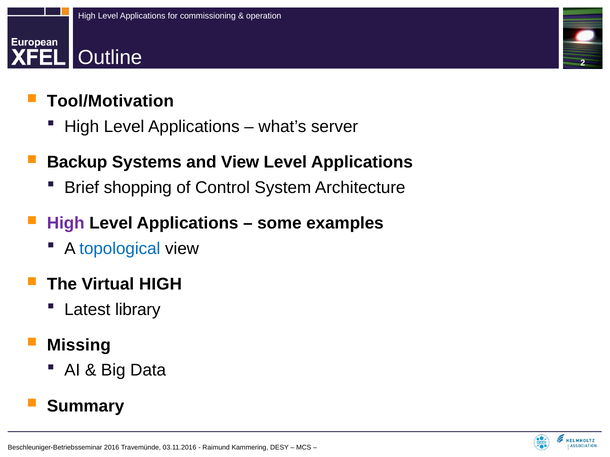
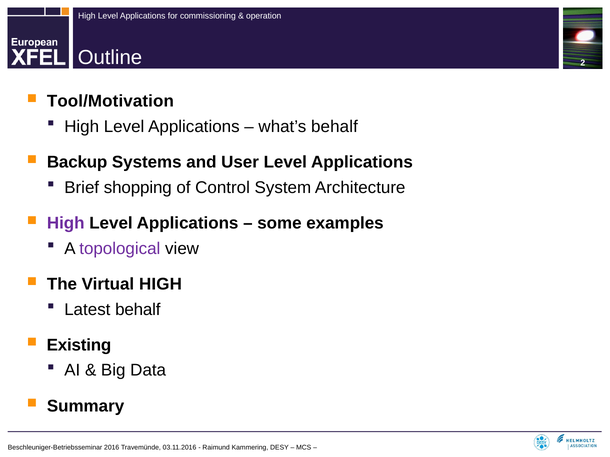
what’s server: server -> behalf (334, 127)
and View: View -> User (240, 162)
topological colour: blue -> purple (120, 249)
Latest library: library -> behalf (138, 310)
Missing: Missing -> Existing (79, 345)
